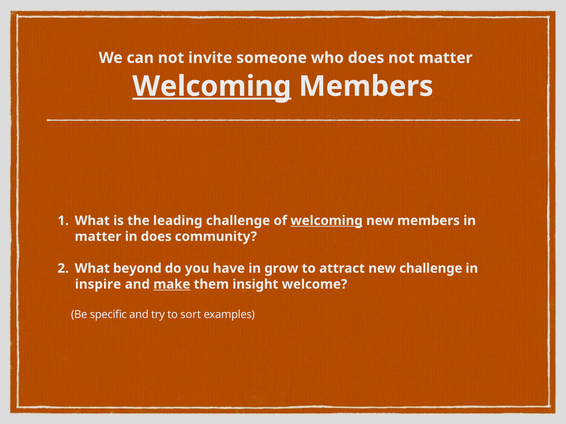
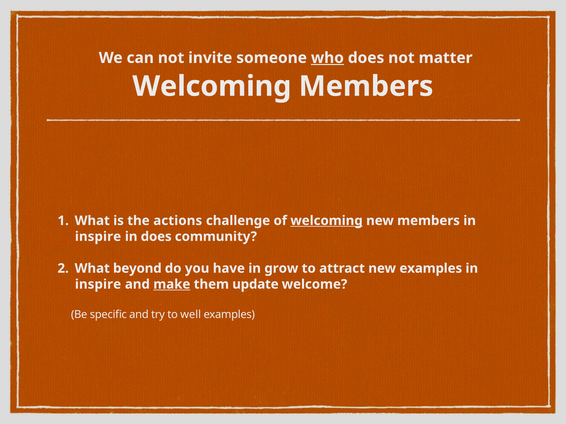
who underline: none -> present (327, 58)
Welcoming underline: present -> none (212, 86)
leading: leading -> actions (178, 221)
matter: matter -> inspire (98, 237)
new challenge: challenge -> examples (431, 269)
insight: insight -> update (255, 285)
sort: sort -> well (191, 315)
